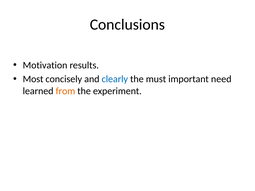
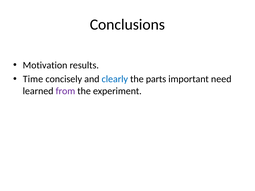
Most: Most -> Time (33, 79)
must: must -> parts (156, 79)
from colour: orange -> purple (65, 91)
